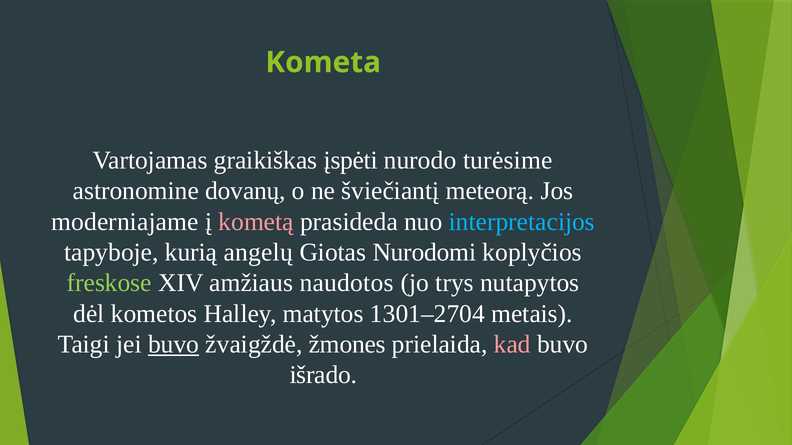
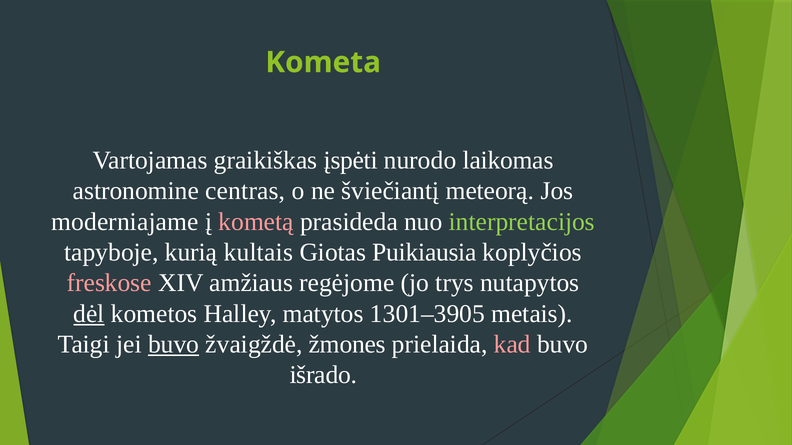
turėsime: turėsime -> laikomas (508, 160)
dovanų: dovanų -> centras (245, 191)
interpretacijos colour: light blue -> light green (522, 222)
angelų: angelų -> kultais (258, 253)
Nurodomi: Nurodomi -> Puikiausia (424, 253)
freskose colour: light green -> pink (109, 283)
naudotos: naudotos -> regėjome (347, 283)
dėl underline: none -> present (89, 314)
1301–2704: 1301–2704 -> 1301–3905 (427, 314)
